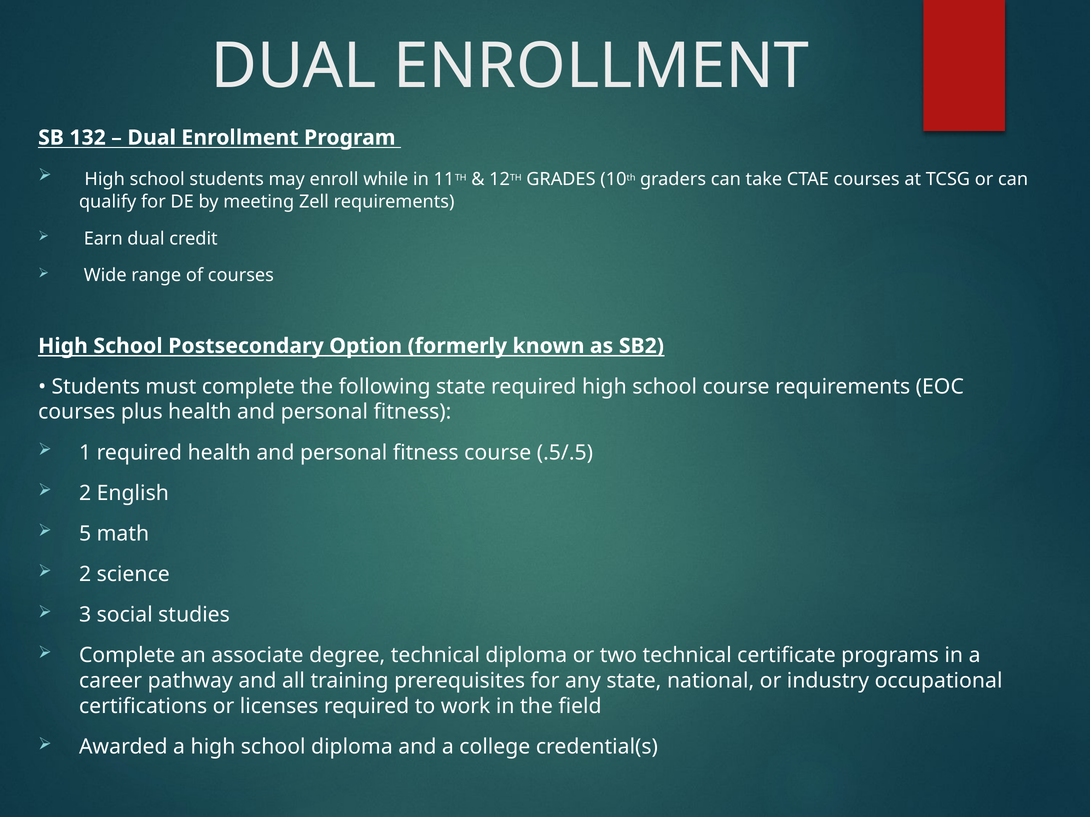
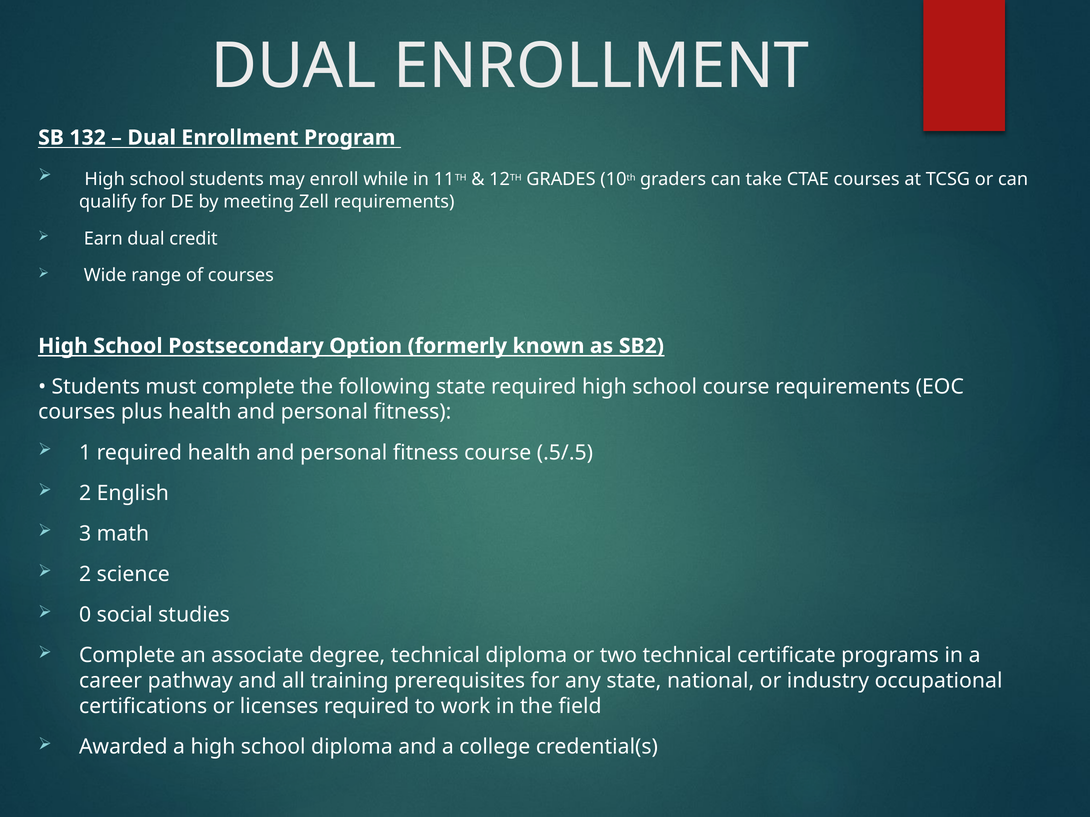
5: 5 -> 3 (85, 534)
3: 3 -> 0 (85, 615)
